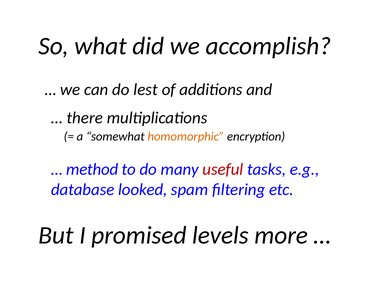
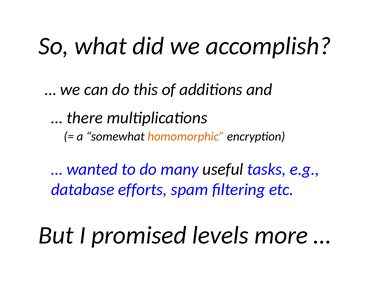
lest: lest -> this (146, 90)
method: method -> wanted (92, 170)
useful colour: red -> black (223, 170)
looked: looked -> efforts (143, 190)
